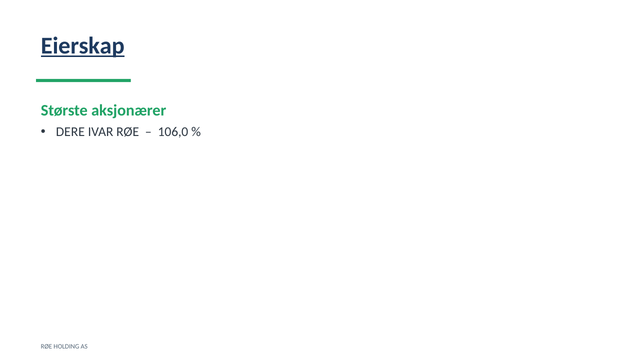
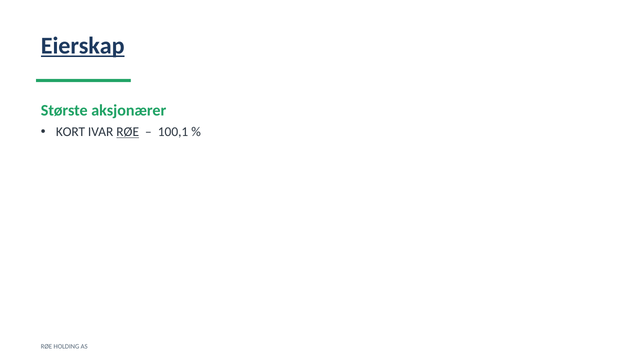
DERE: DERE -> KORT (70, 132)
RØE underline: none -> present (128, 132)
106,0: 106,0 -> 100,1 (173, 132)
